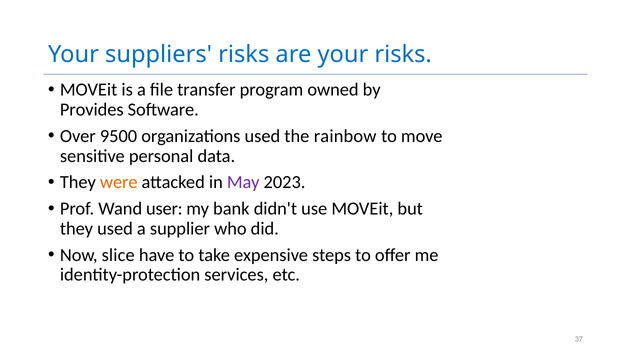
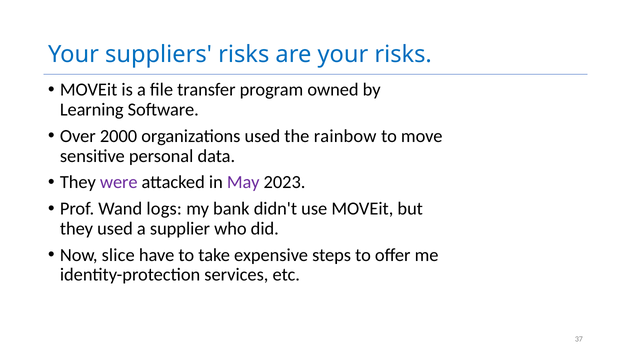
Provides: Provides -> Learning (92, 110)
9500: 9500 -> 2000 (119, 136)
were colour: orange -> purple (119, 182)
user: user -> logs (164, 209)
